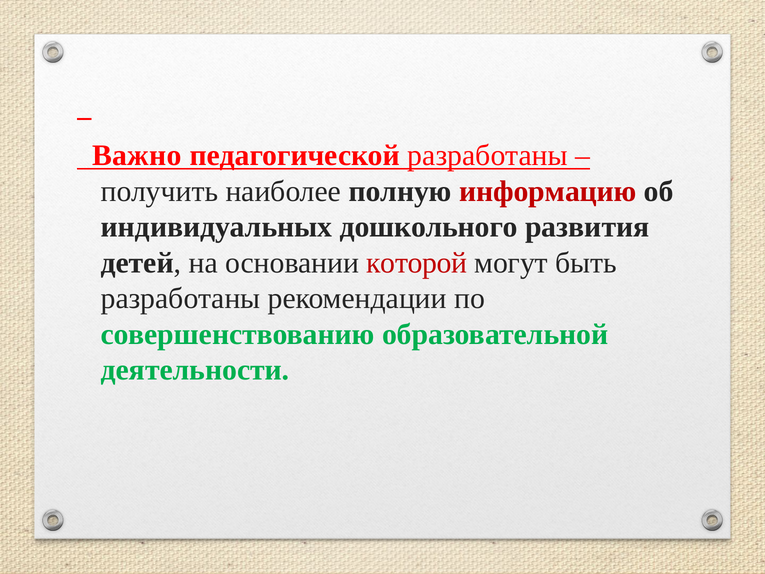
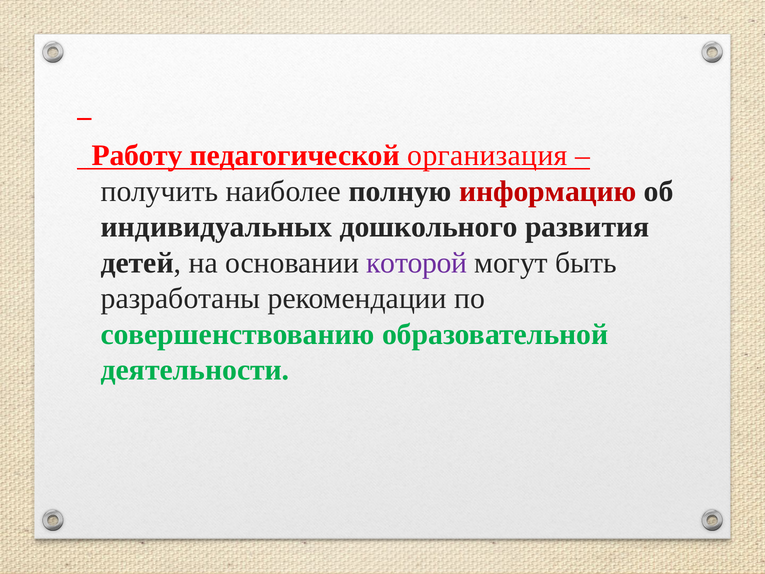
Важно: Важно -> Работу (137, 156)
педагогической разработаны: разработаны -> организация (487, 156)
которой colour: red -> purple (417, 263)
